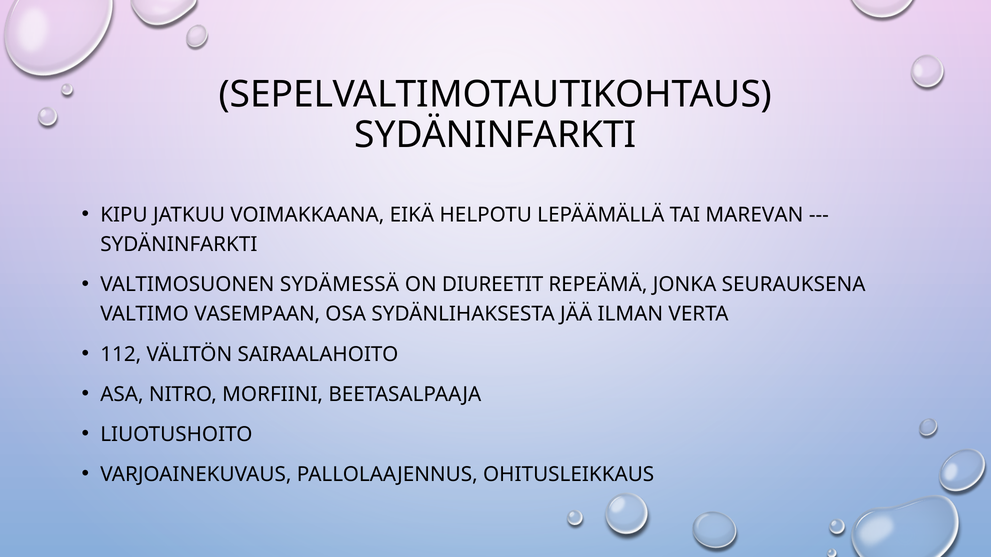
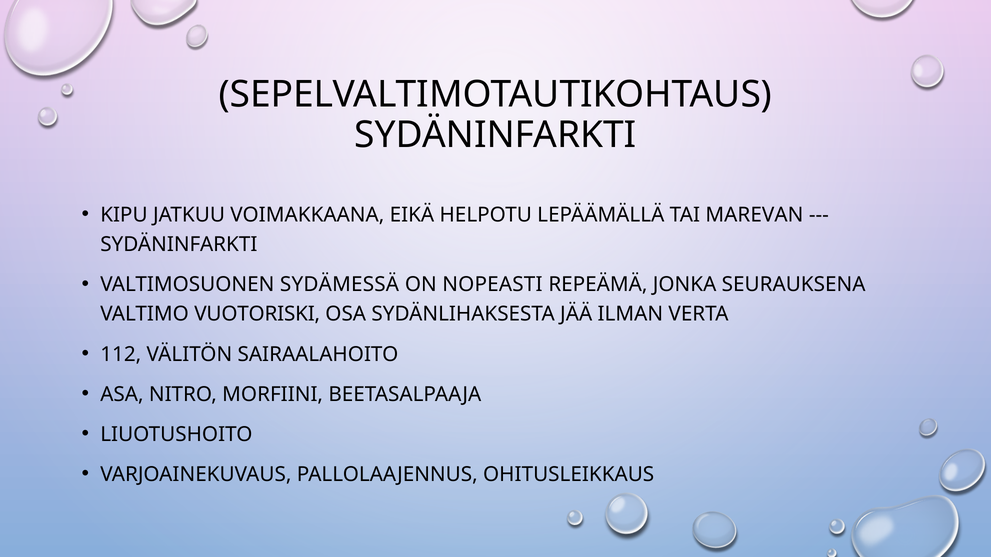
DIUREETIT: DIUREETIT -> NOPEASTI (492, 285)
VASEMPAAN: VASEMPAAN -> VUOTORISKI (257, 314)
